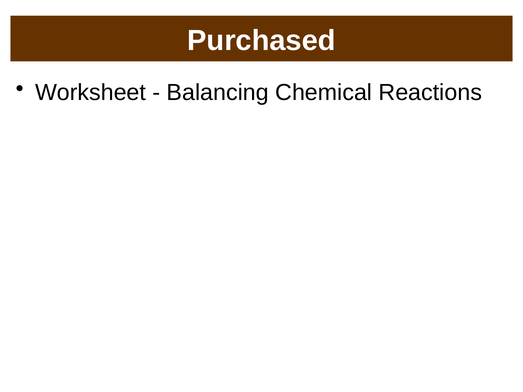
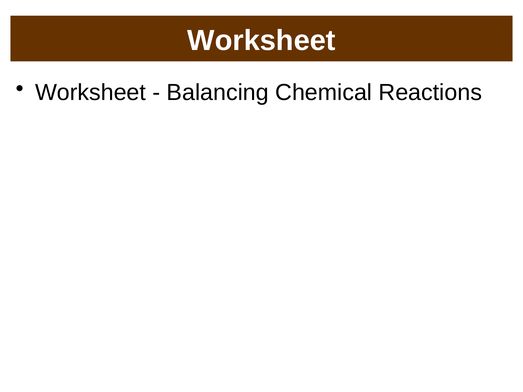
Purchased: Purchased -> Worksheet (261, 41)
